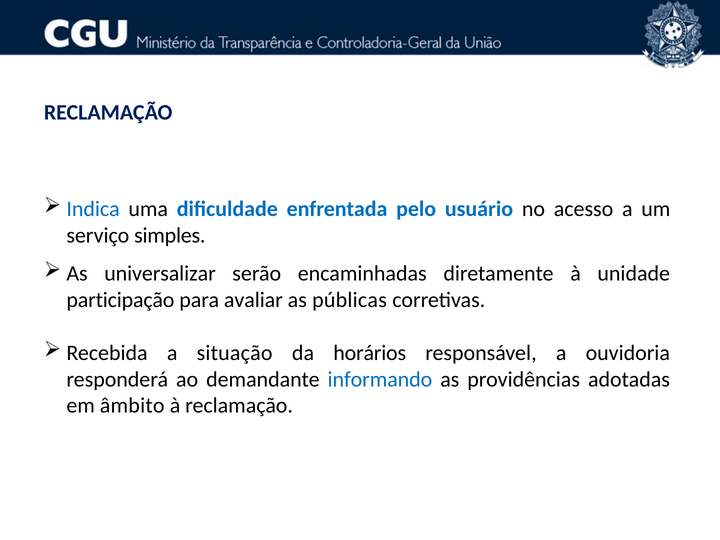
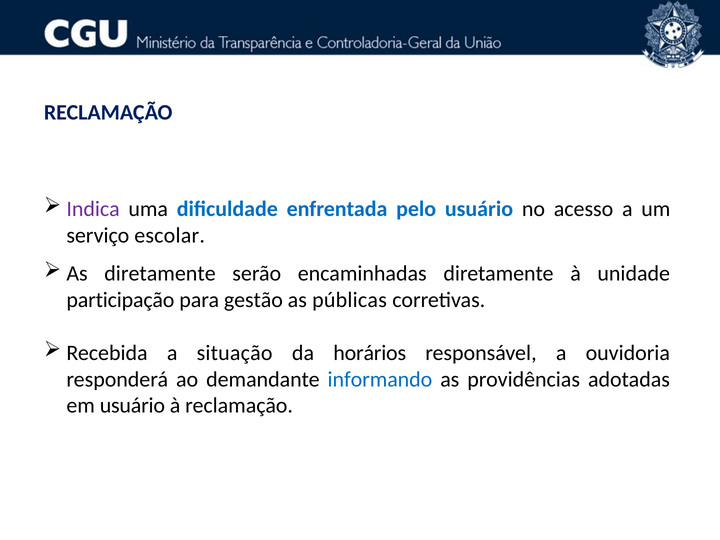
Indica colour: blue -> purple (93, 209)
simples: simples -> escolar (170, 235)
As universalizar: universalizar -> diretamente (160, 274)
avaliar: avaliar -> gestão (253, 300)
em âmbito: âmbito -> usuário (132, 406)
